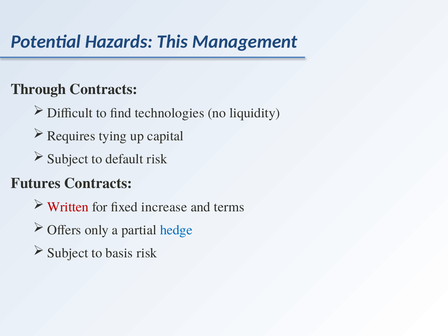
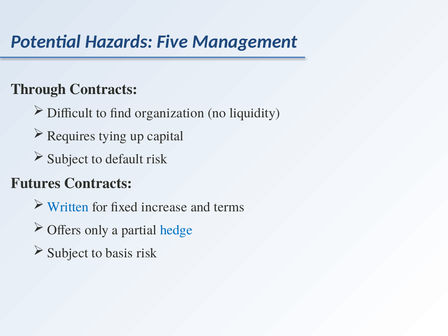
This: This -> Five (172, 42)
technologies: technologies -> organization (170, 113)
Written colour: red -> blue (68, 207)
